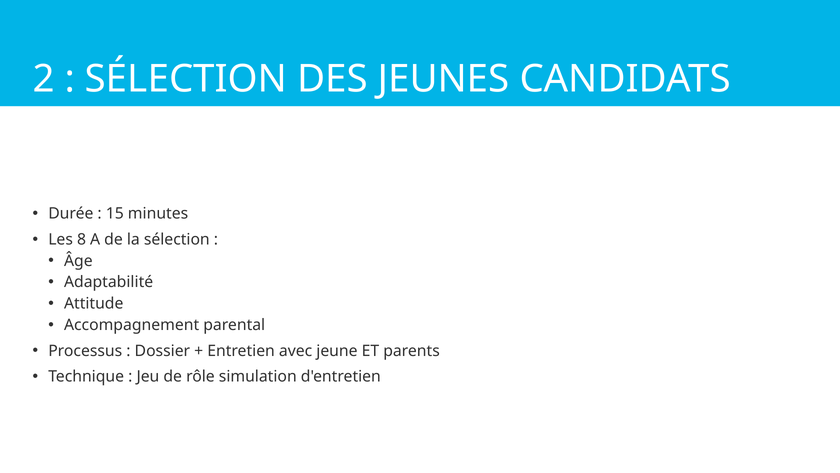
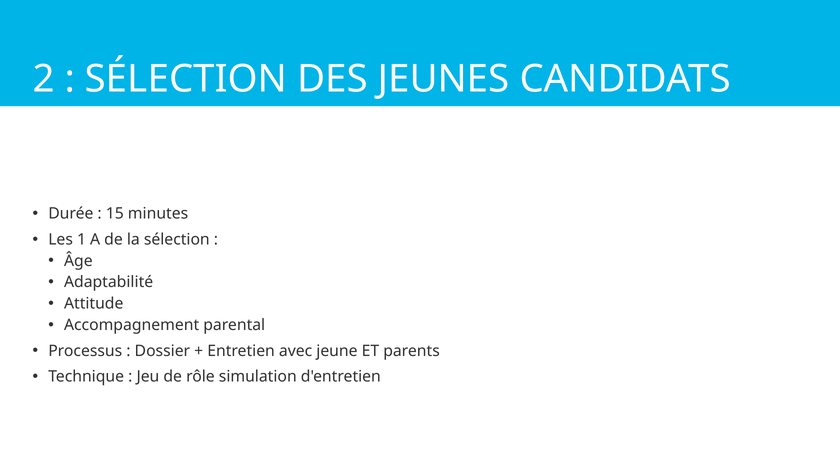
8: 8 -> 1 (82, 239)
